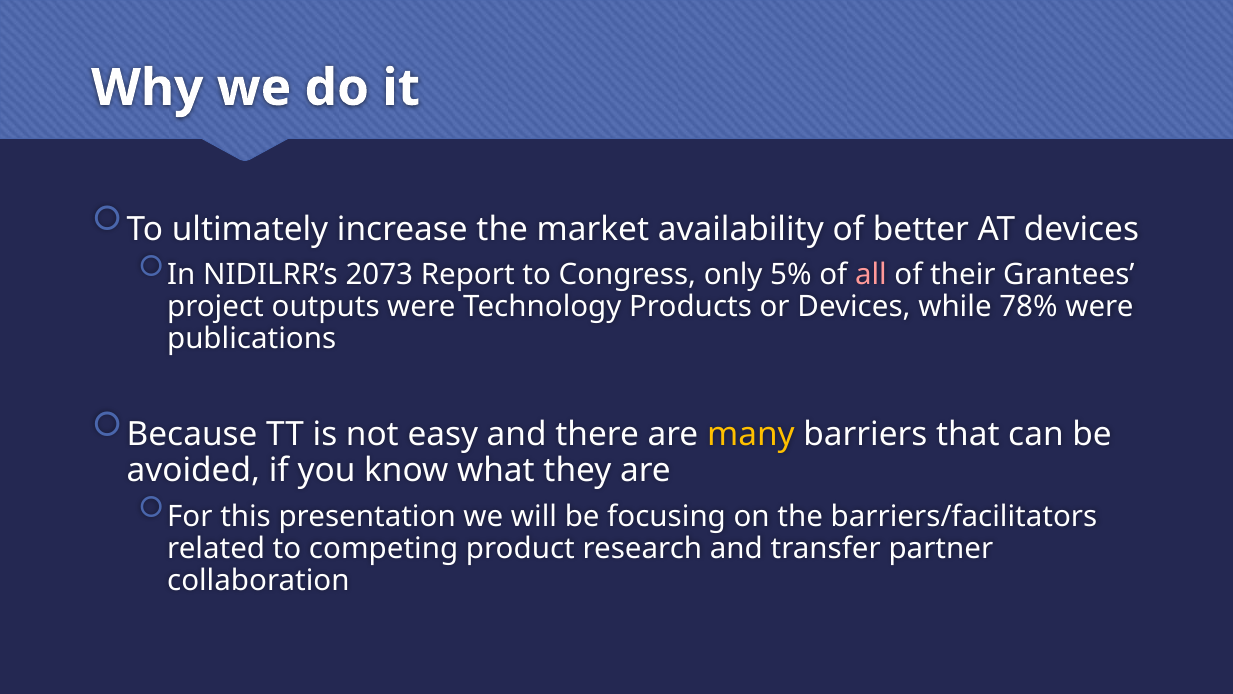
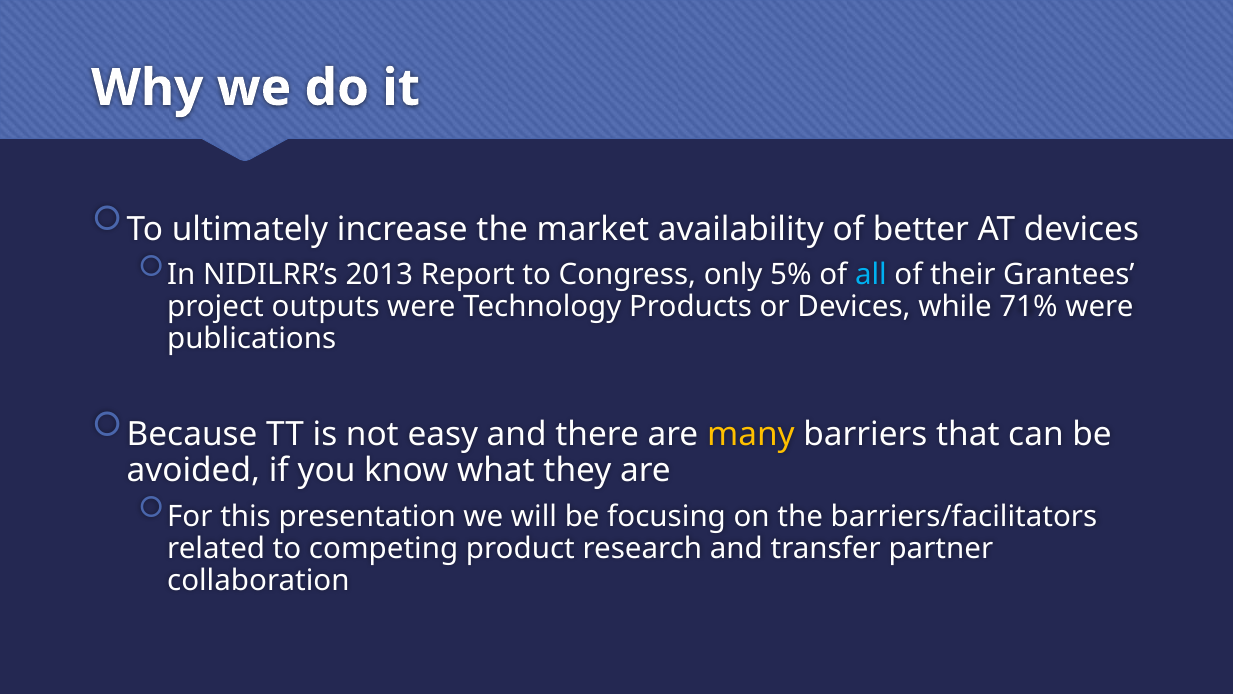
2073: 2073 -> 2013 (379, 275)
all colour: pink -> light blue (871, 275)
78%: 78% -> 71% (1028, 307)
